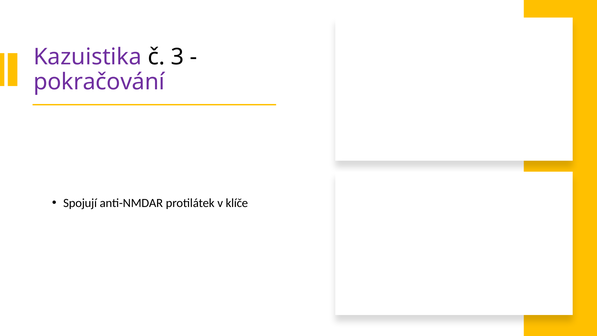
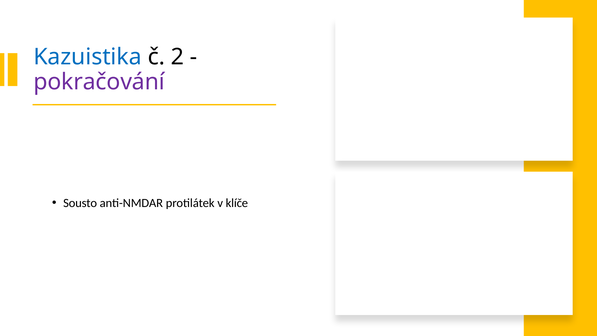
Kazuistika colour: purple -> blue (88, 57)
3: 3 -> 2 (177, 57)
Spojují: Spojují -> Sousto (80, 203)
